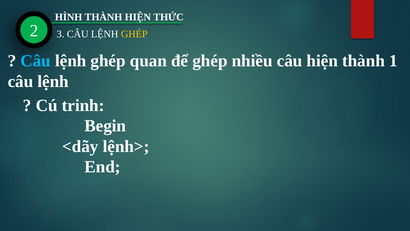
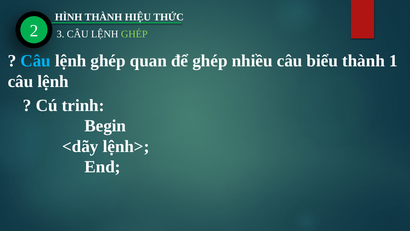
THÀNH HIỆN: HIỆN -> HIỆU (138, 17)
GHÉP colour: yellow -> light green (134, 34)
câu hiện: hiện -> biểu (322, 61)
